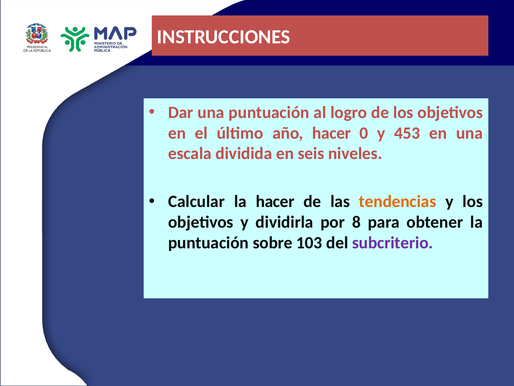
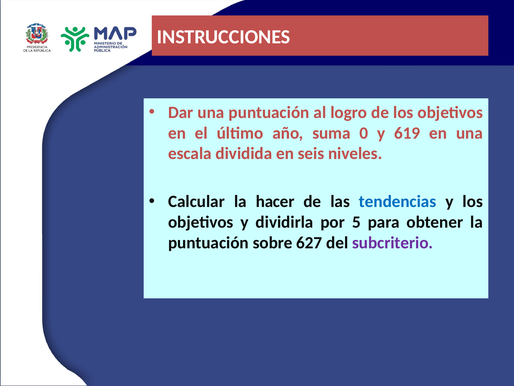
año hacer: hacer -> suma (331, 133)
453: 453 -> 619 (407, 133)
tendencias colour: orange -> blue (398, 201)
8: 8 -> 5 (356, 222)
103: 103 -> 627 (309, 243)
